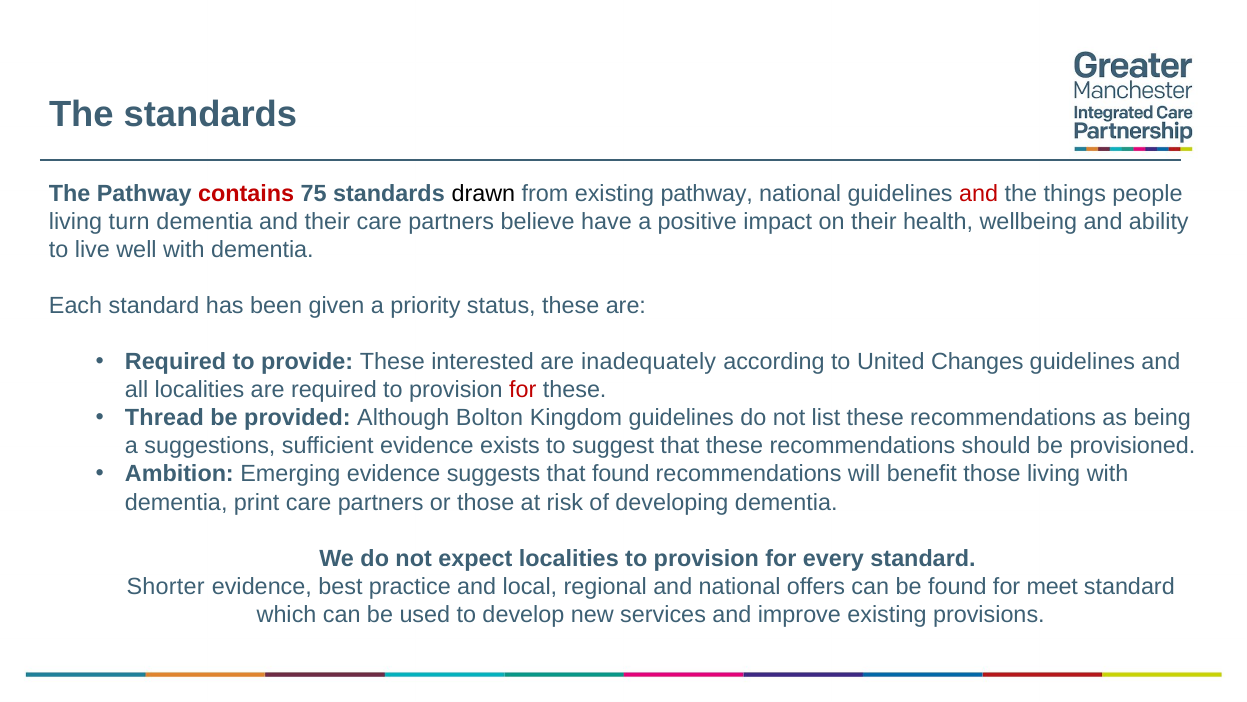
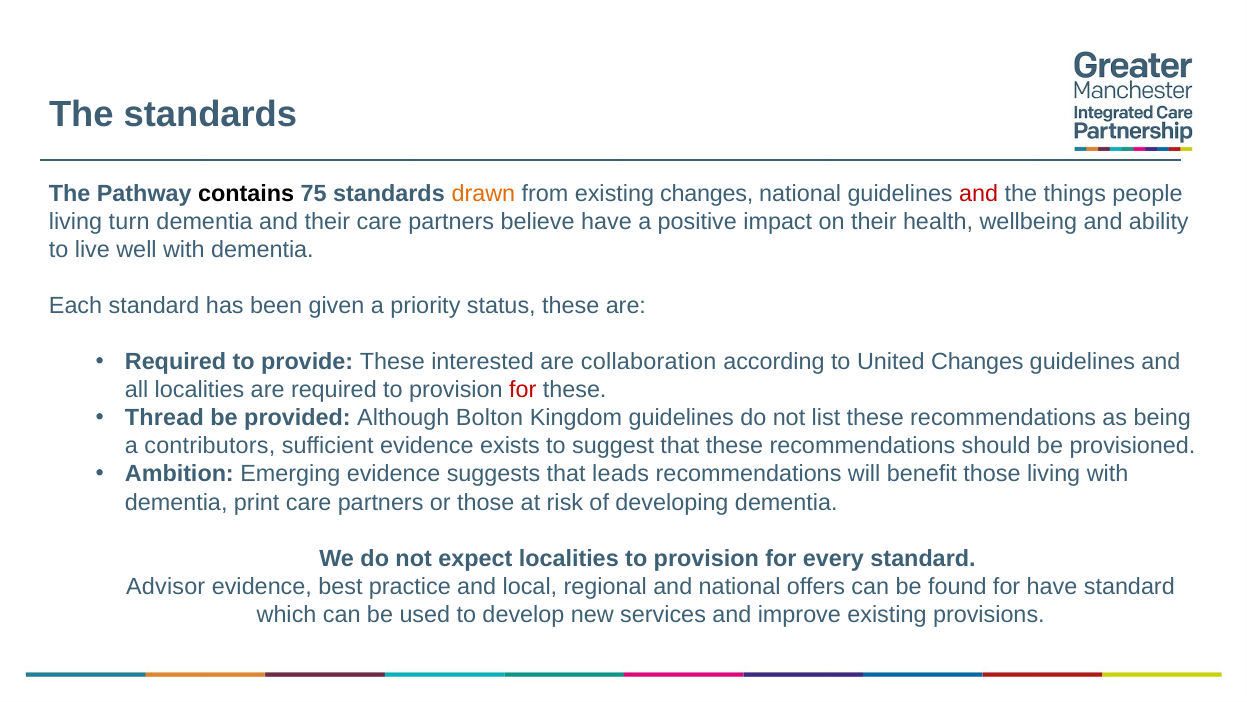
contains colour: red -> black (246, 193)
drawn colour: black -> orange (483, 193)
existing pathway: pathway -> changes (707, 193)
inadequately: inadequately -> collaboration (649, 362)
suggestions: suggestions -> contributors (210, 446)
that found: found -> leads (621, 474)
Shorter: Shorter -> Advisor (166, 586)
for meet: meet -> have (1052, 586)
